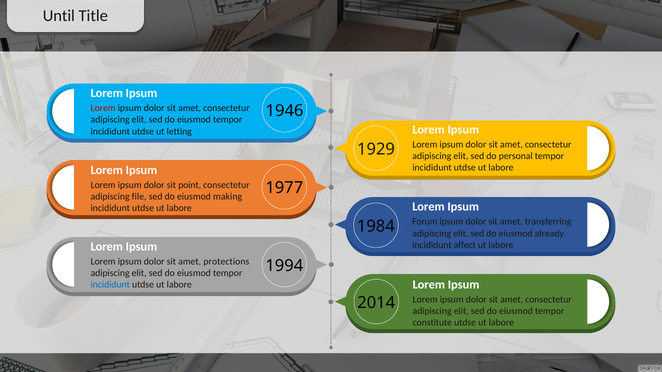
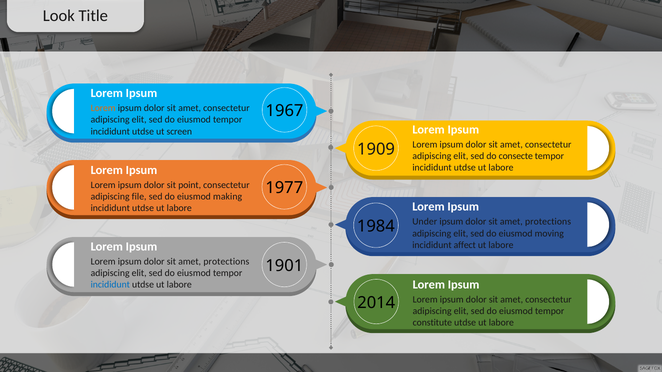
Until: Until -> Look (59, 16)
Lorem colour: red -> orange (103, 108)
1946: 1946 -> 1967 (285, 111)
letting: letting -> screen (179, 131)
1929: 1929 -> 1909 (376, 149)
personal: personal -> consecte (516, 156)
Forum: Forum -> Under (425, 222)
transferring: transferring -> protections (548, 222)
already: already -> moving (549, 234)
1994: 1994 -> 1901 (284, 266)
